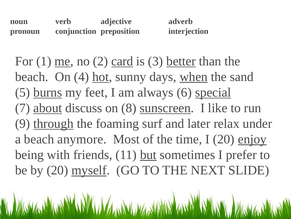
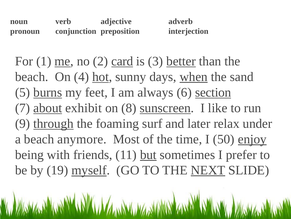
special: special -> section (213, 92)
discuss: discuss -> exhibit (84, 108)
I 20: 20 -> 50 (224, 139)
by 20: 20 -> 19 (57, 170)
NEXT underline: none -> present (208, 170)
